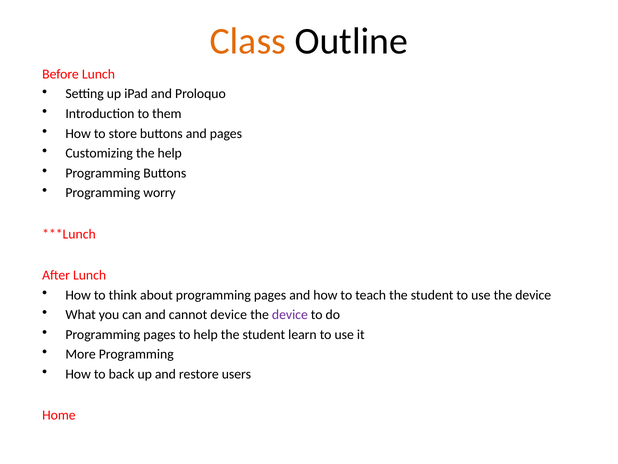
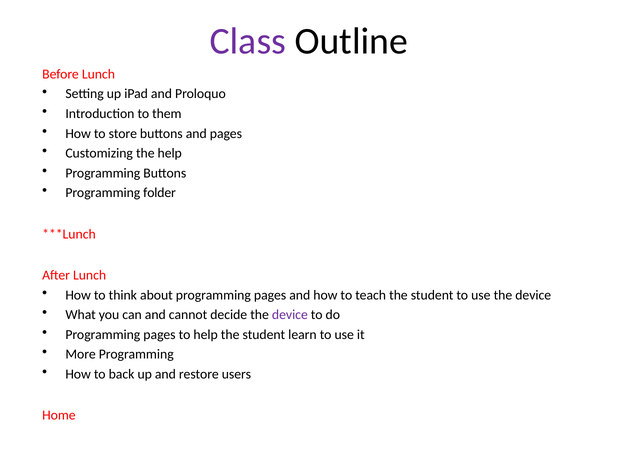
Class colour: orange -> purple (248, 41)
worry: worry -> folder (160, 193)
cannot device: device -> decide (229, 314)
